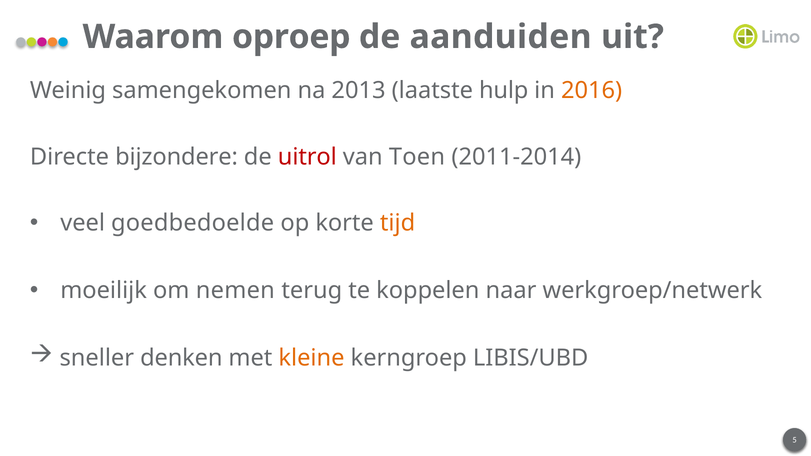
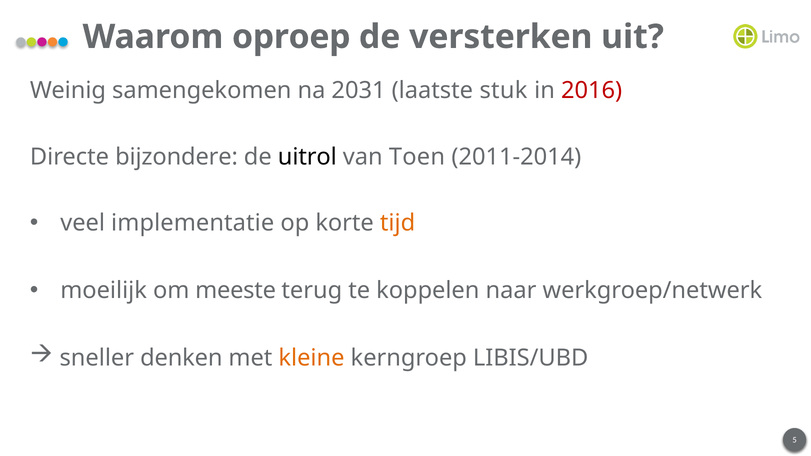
aanduiden: aanduiden -> versterken (501, 37)
2013: 2013 -> 2031 (359, 91)
hulp: hulp -> stuk (503, 91)
2016 colour: orange -> red (592, 91)
uitrol colour: red -> black (307, 157)
goedbedoelde: goedbedoelde -> implementatie (193, 223)
nemen: nemen -> meeste (236, 291)
